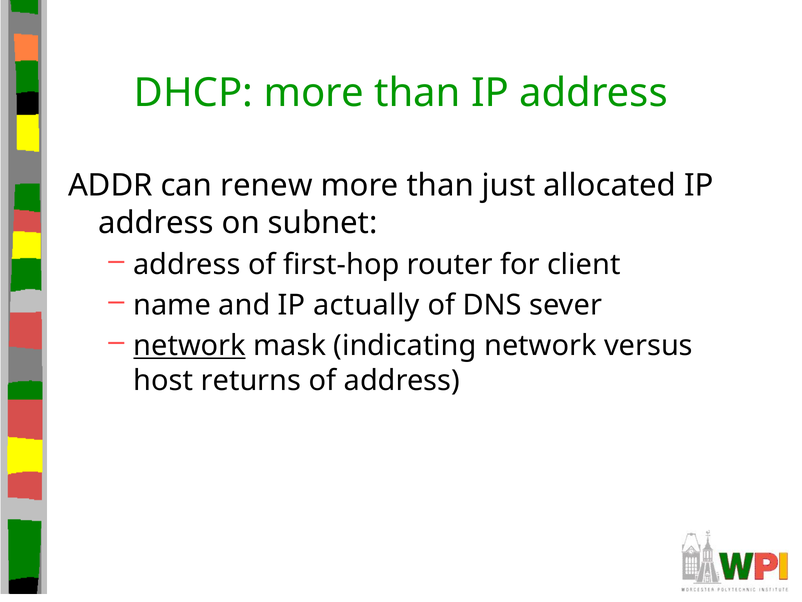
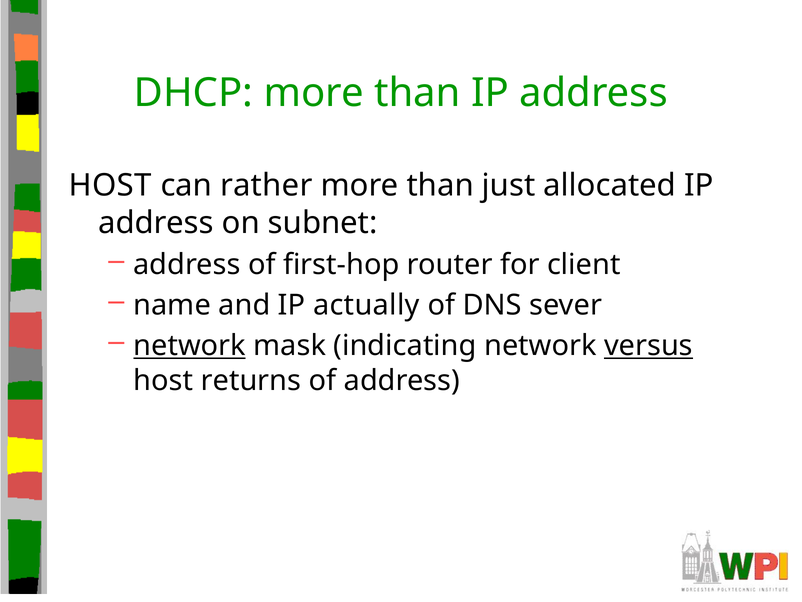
ADDR: ADDR -> HOST (110, 185)
renew: renew -> rather (266, 185)
versus underline: none -> present (648, 346)
